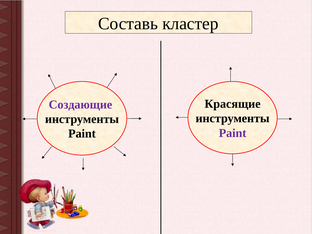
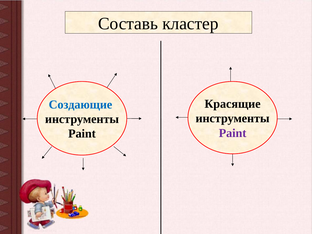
Создающие colour: purple -> blue (80, 105)
